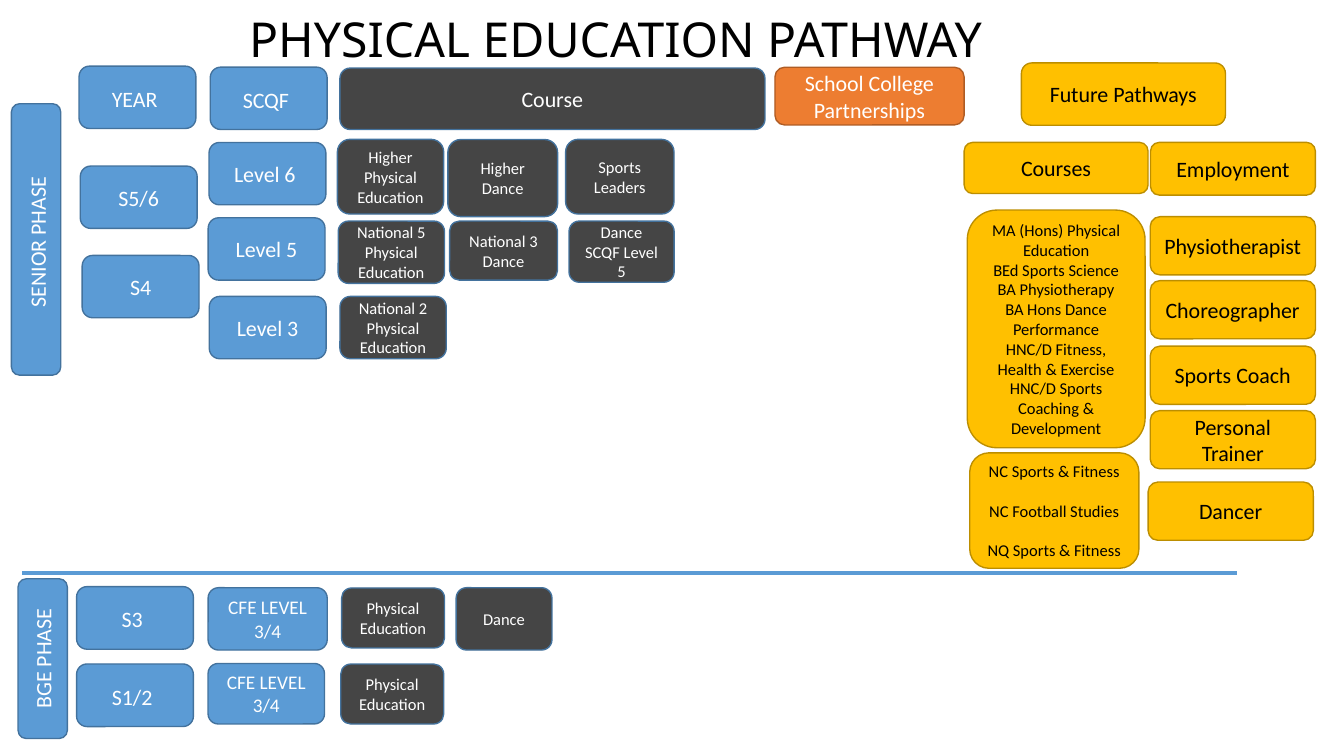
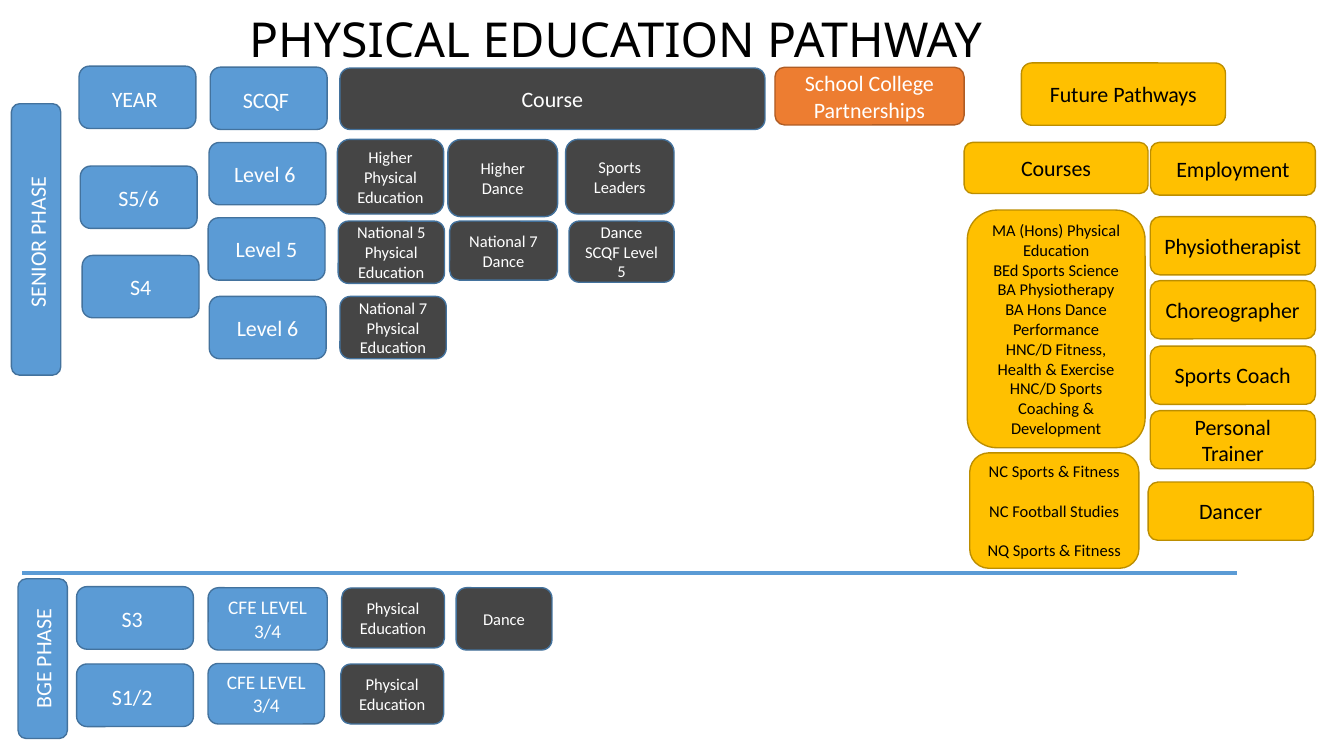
3: 3 -> 7 (533, 242)
2: 2 -> 7 (423, 309)
3: 3 -> 6 (293, 329)
